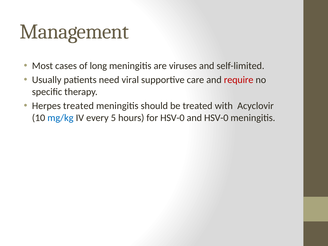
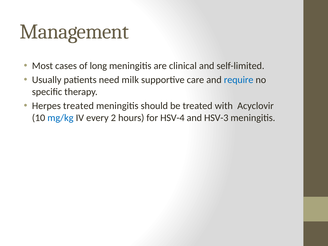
viruses: viruses -> clinical (183, 66)
viral: viral -> milk (130, 80)
require colour: red -> blue (239, 80)
5: 5 -> 2 (113, 118)
for HSV-0: HSV-0 -> HSV-4 (172, 118)
and HSV-0: HSV-0 -> HSV-3 (216, 118)
